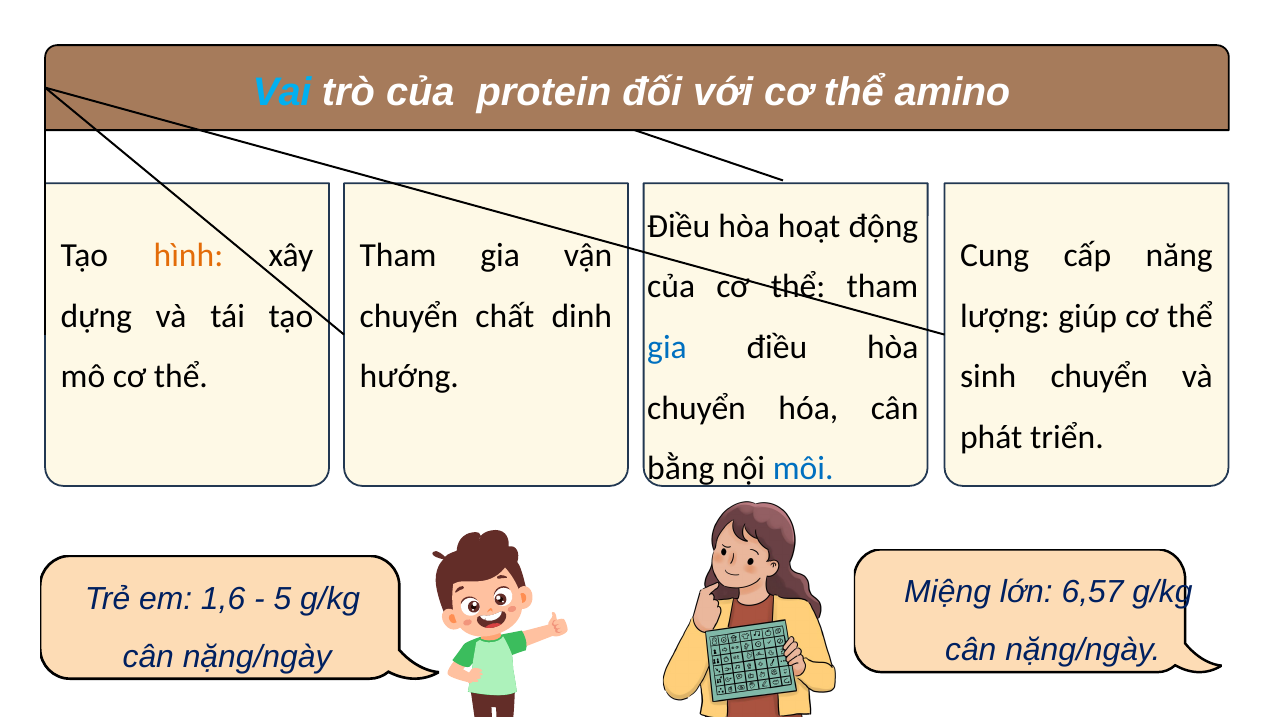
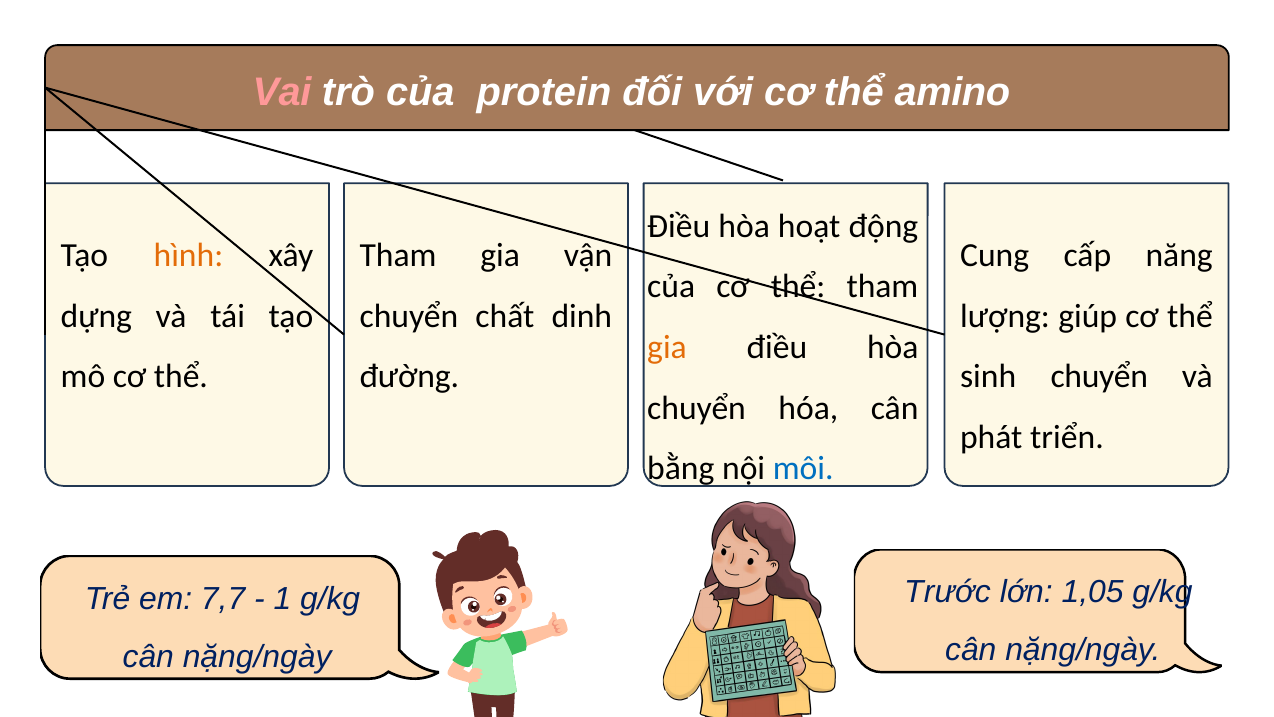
Vai colour: light blue -> pink (282, 92)
gia colour: blue -> orange (667, 347)
hướng: hướng -> đường (409, 377)
Miệng: Miệng -> Trước (947, 592)
6,57: 6,57 -> 1,05 (1093, 592)
1,6: 1,6 -> 7,7 (223, 599)
5: 5 -> 1 (282, 599)
